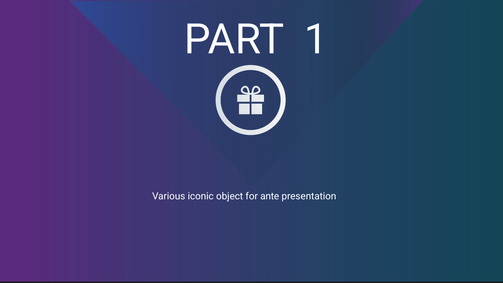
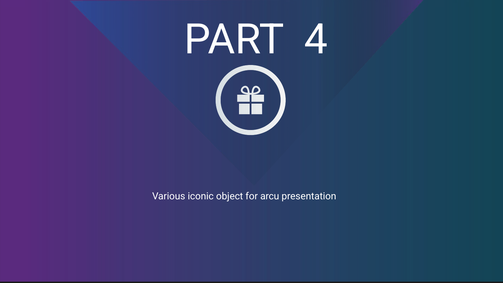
1: 1 -> 4 (316, 40)
ante: ante -> arcu (270, 196)
